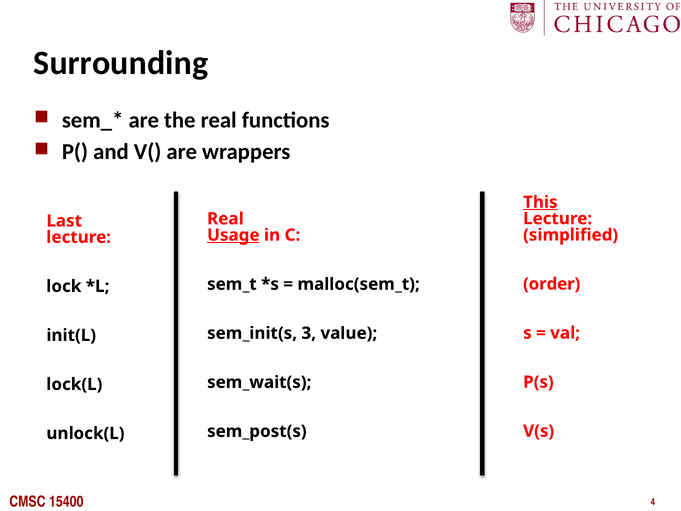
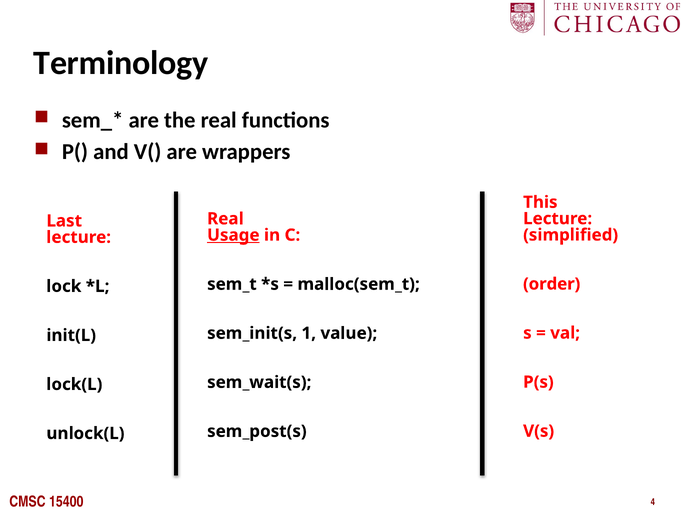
Surrounding: Surrounding -> Terminology (121, 63)
This underline: present -> none (540, 202)
3: 3 -> 1 (309, 333)
